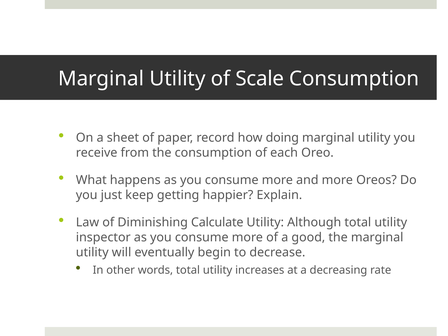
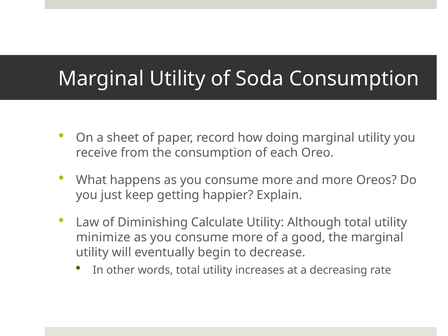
Scale: Scale -> Soda (260, 79)
inspector: inspector -> minimize (103, 237)
